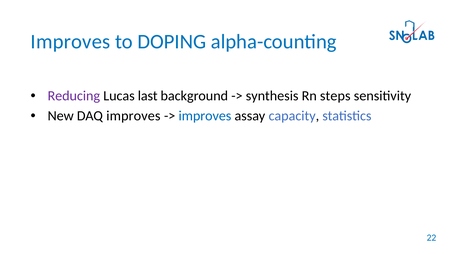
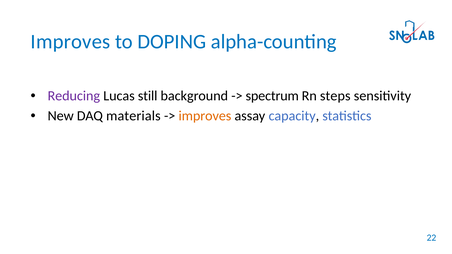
last: last -> still (148, 96)
synthesis: synthesis -> spectrum (272, 96)
DAQ improves: improves -> materials (133, 116)
improves colour: blue -> orange (205, 116)
